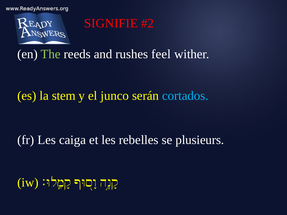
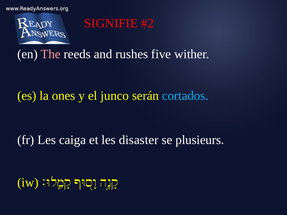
The colour: light green -> pink (51, 54)
feel: feel -> five (161, 54)
stem: stem -> ones (64, 96)
rebelles: rebelles -> disaster (139, 140)
